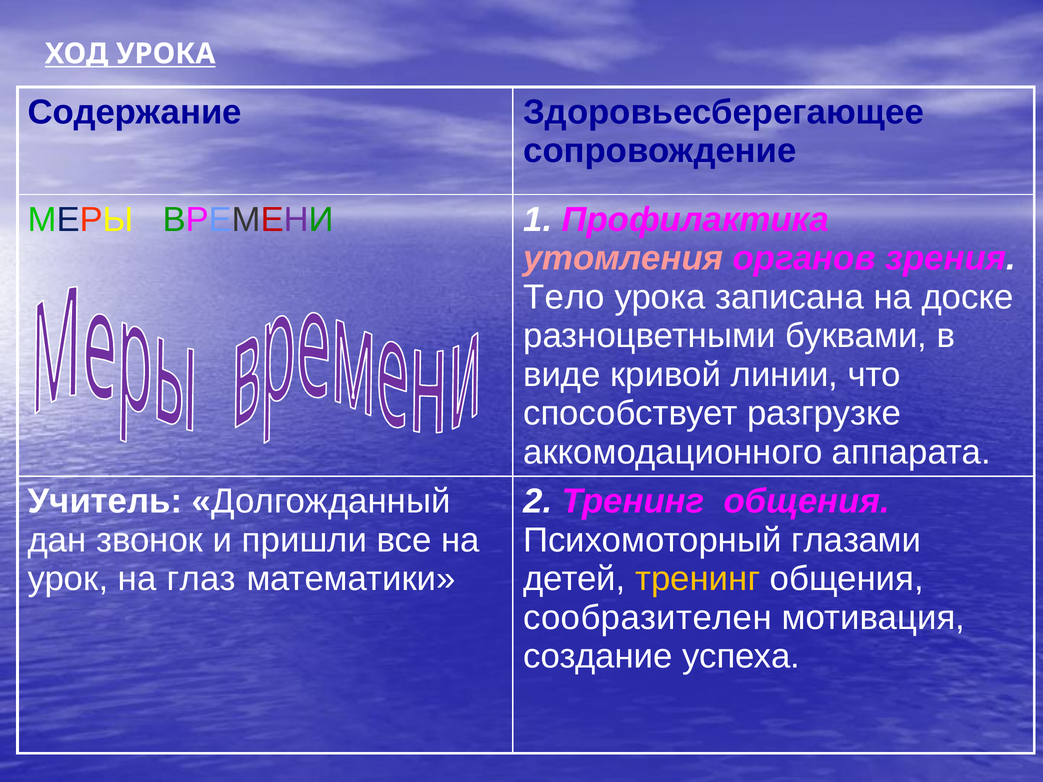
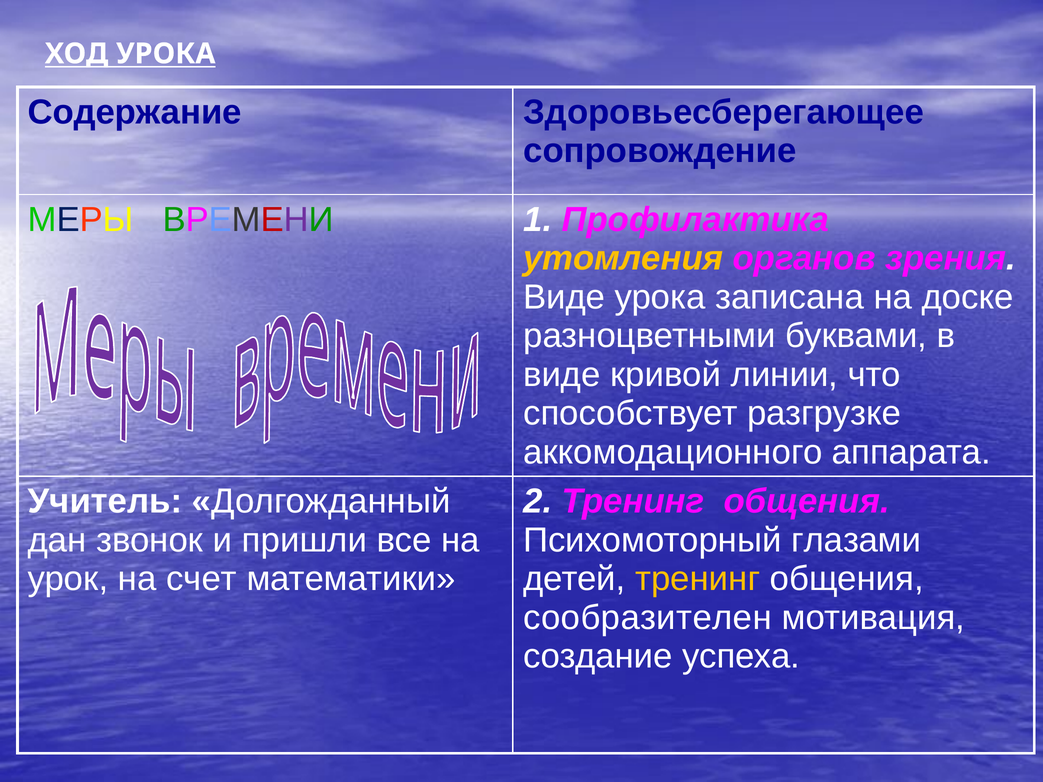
утомления colour: pink -> yellow (623, 259)
Тело: Тело -> Виде (564, 297)
глаз: глаз -> счет (201, 579)
